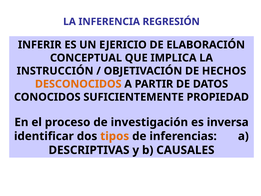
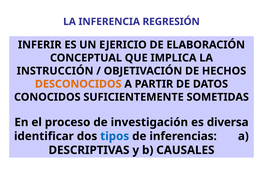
PROPIEDAD: PROPIEDAD -> SOMETIDAS (218, 97)
inversa: inversa -> diversa (228, 122)
tipos colour: orange -> blue (115, 136)
